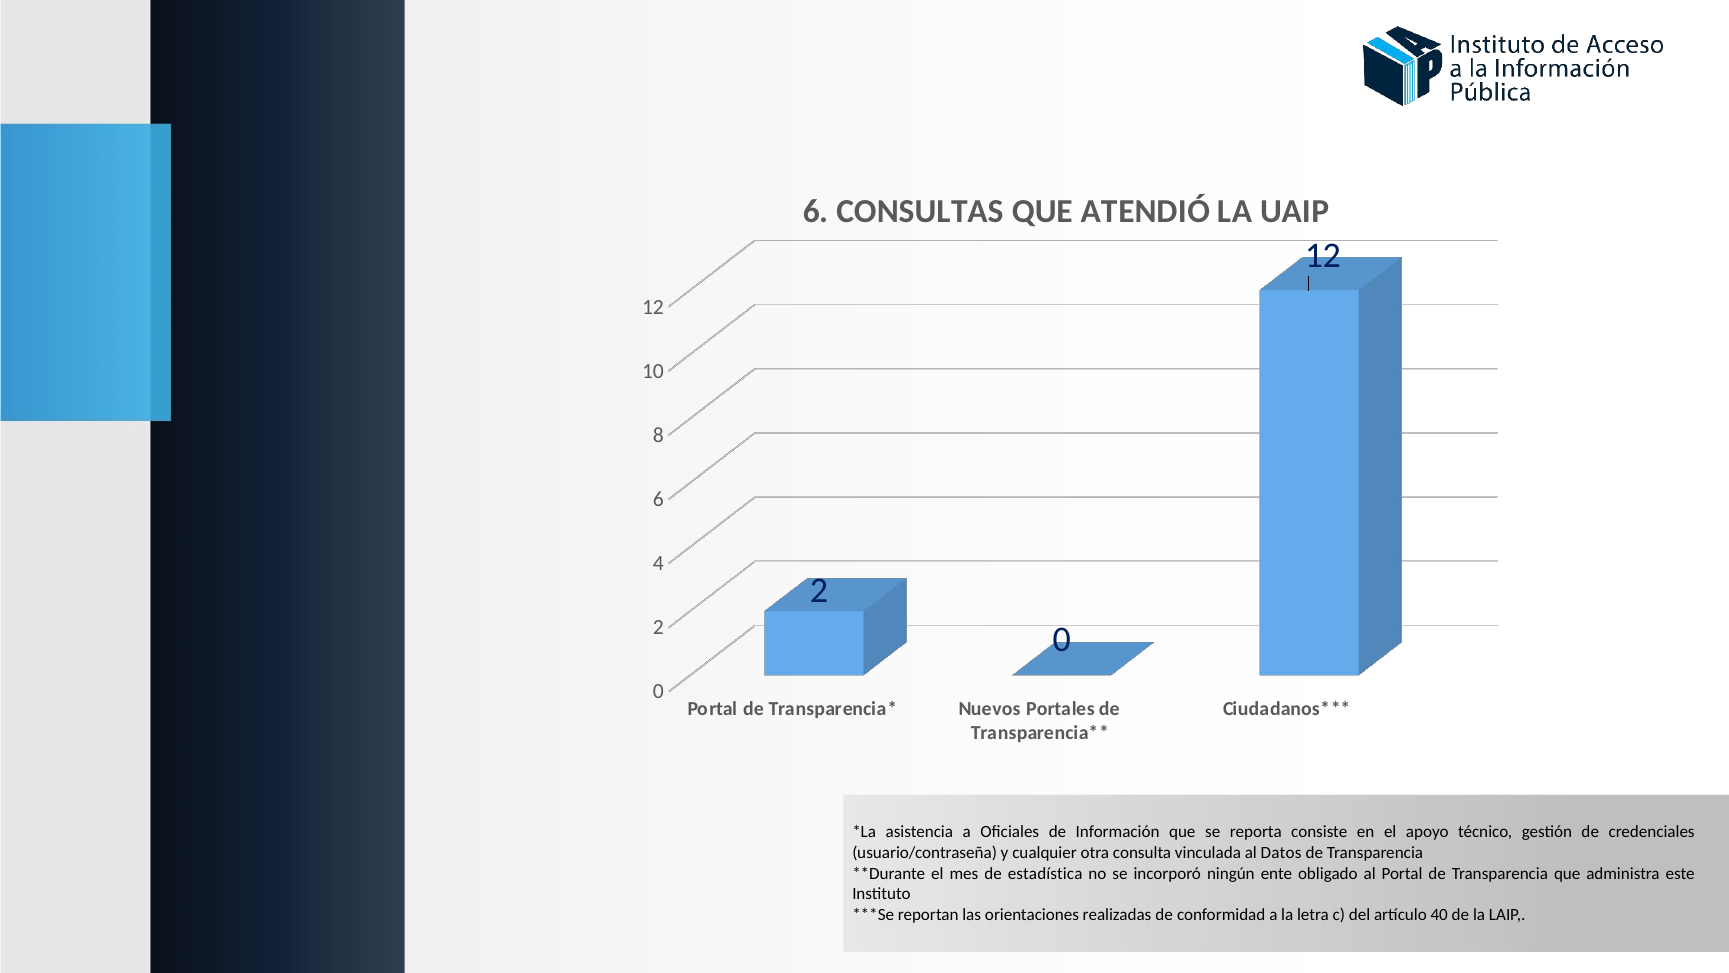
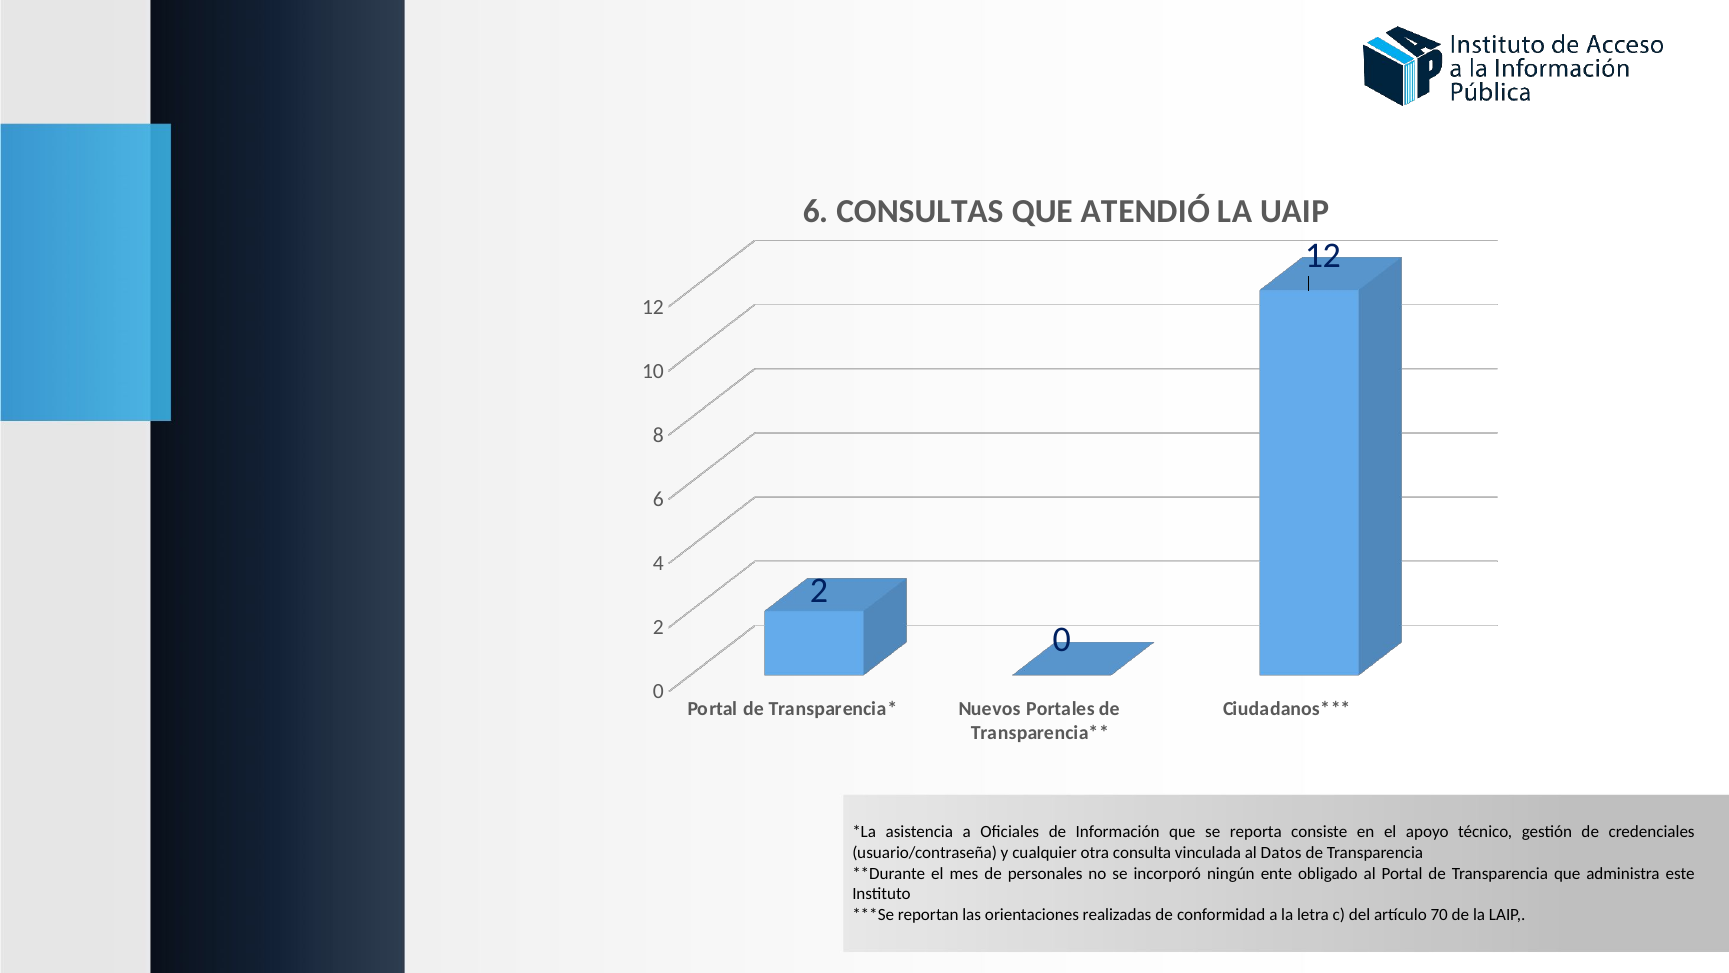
estadística: estadística -> personales (1045, 873)
40: 40 -> 70 (1439, 914)
